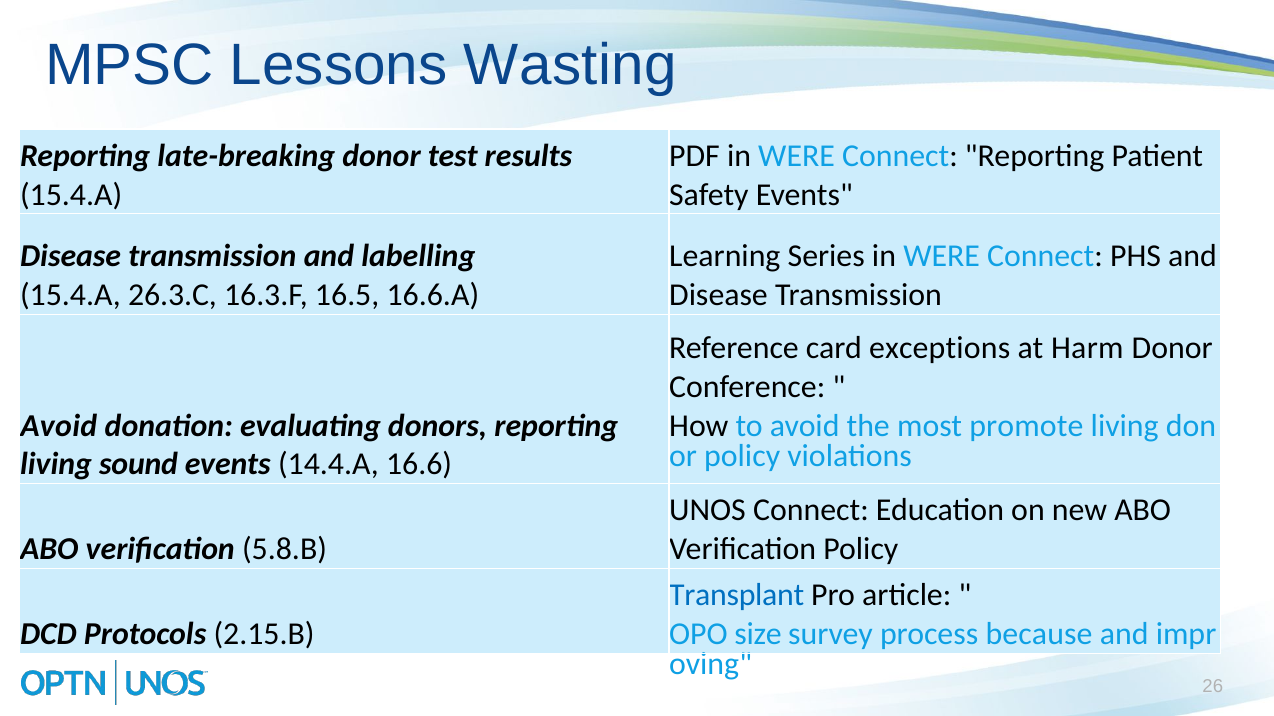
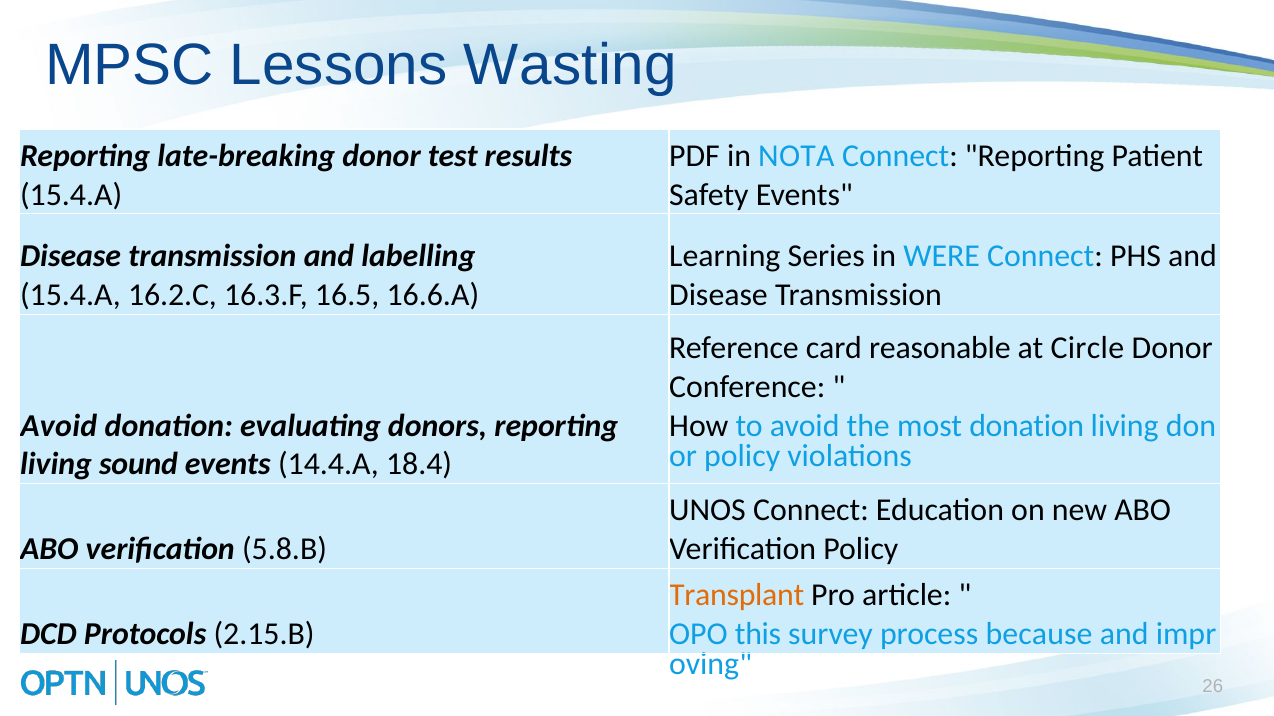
PDF in WERE: WERE -> NOTA (796, 156)
26.3.C: 26.3.C -> 16.2.C (172, 295)
exceptions: exceptions -> reasonable (940, 348)
Harm: Harm -> Circle (1087, 348)
most promote: promote -> donation (1027, 426)
16.6: 16.6 -> 18.4 (419, 465)
Transplant colour: blue -> orange (737, 596)
size: size -> this (758, 635)
